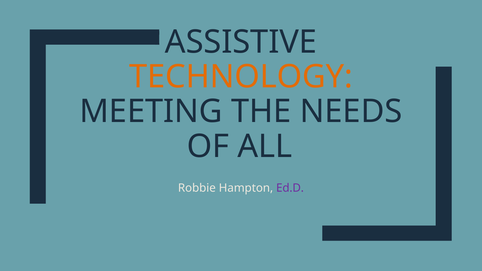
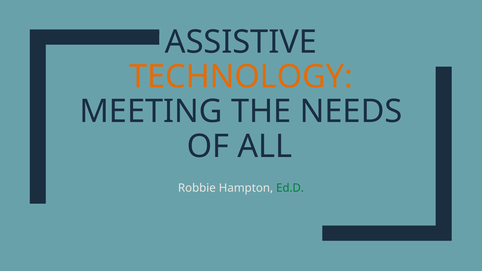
Ed.D colour: purple -> green (290, 188)
